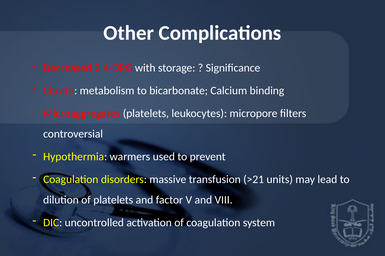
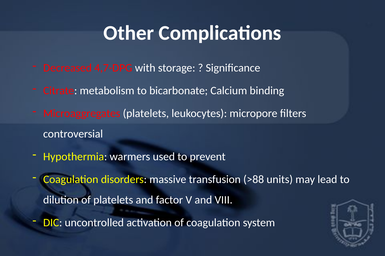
2,4-DPG: 2,4-DPG -> 4,7-DPG (113, 68)
>21: >21 -> >88 (254, 180)
